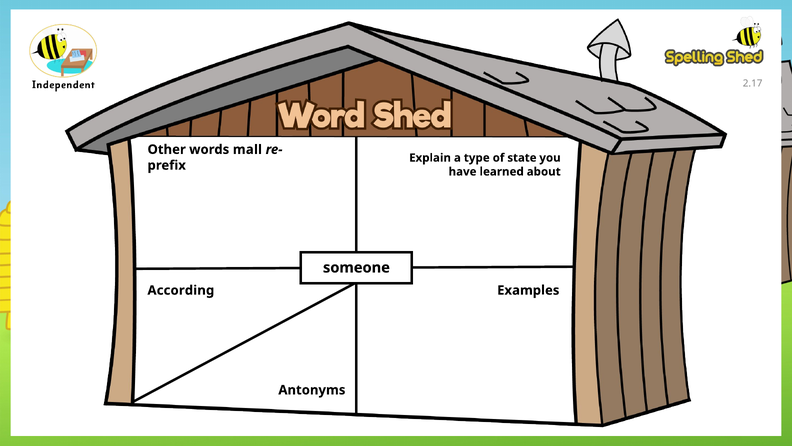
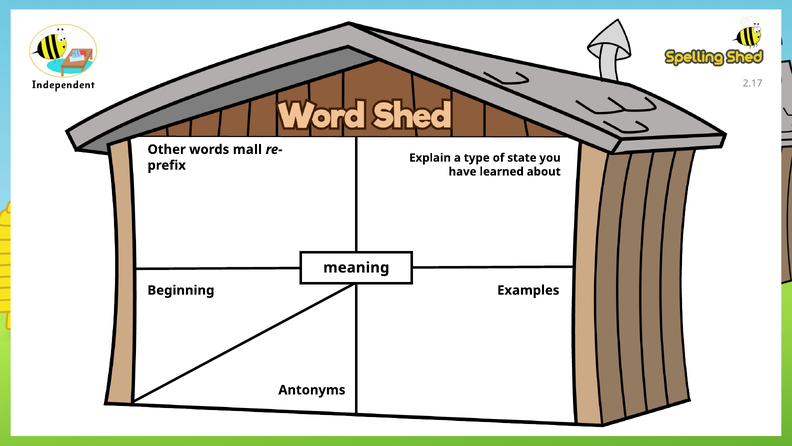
someone: someone -> meaning (356, 267)
According: According -> Beginning (181, 290)
